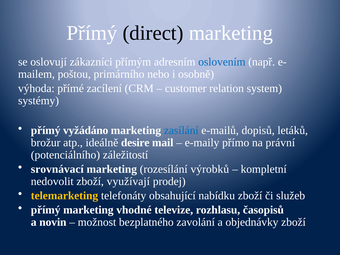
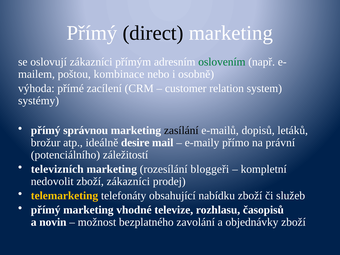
oslovením colour: blue -> green (222, 62)
primárního: primárního -> kombinace (119, 74)
vyžádáno: vyžádáno -> správnou (86, 130)
zasílání colour: blue -> black (181, 130)
srovnávací: srovnávací -> televizních (57, 169)
výrobků: výrobků -> bloggeři (210, 169)
zboží využívají: využívají -> zákazníci (128, 181)
